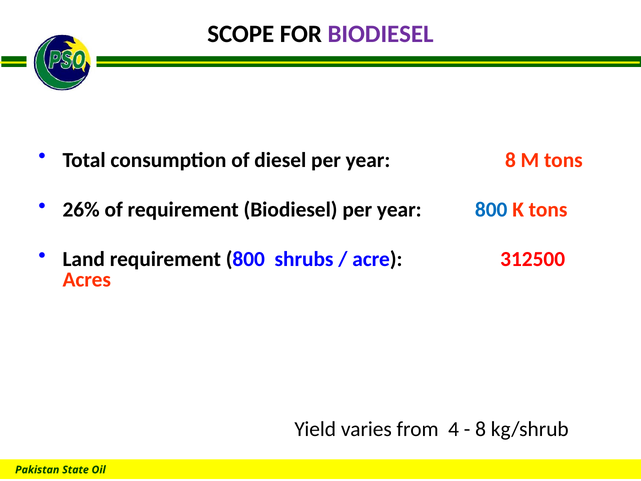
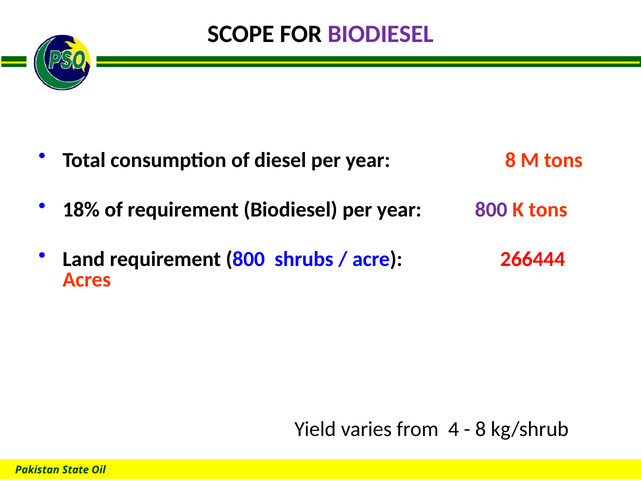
26%: 26% -> 18% (81, 210)
800 colour: blue -> purple (491, 210)
312500: 312500 -> 266444 (533, 259)
